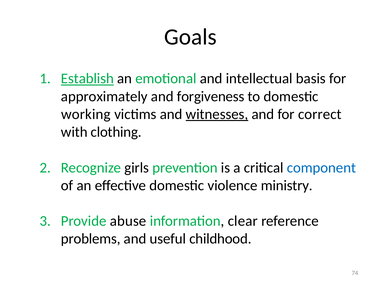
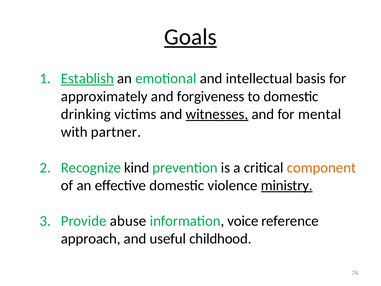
Goals underline: none -> present (190, 37)
working: working -> drinking (86, 114)
correct: correct -> mental (320, 114)
clothing: clothing -> partner (116, 132)
girls: girls -> kind (137, 167)
component colour: blue -> orange (321, 167)
ministry underline: none -> present (287, 185)
clear: clear -> voice (243, 221)
problems: problems -> approach (91, 239)
